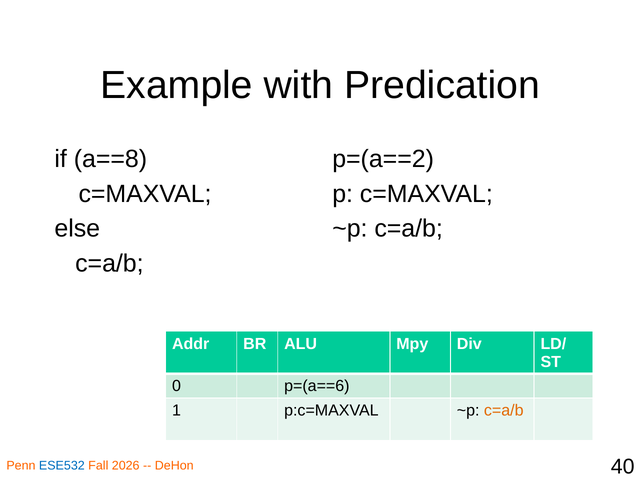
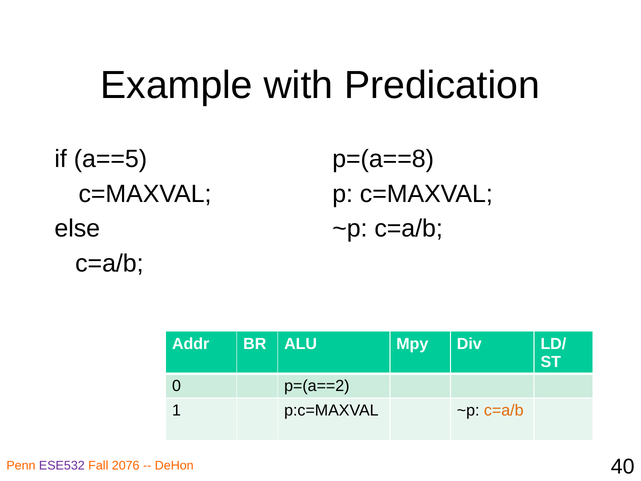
a==8: a==8 -> a==5 (110, 159)
p=(a==2: p=(a==2 -> p=(a==8 (383, 159)
p=(a==6: p=(a==6 -> p=(a==2 (317, 386)
ESE532 colour: blue -> purple (62, 466)
2026: 2026 -> 2076 (126, 466)
